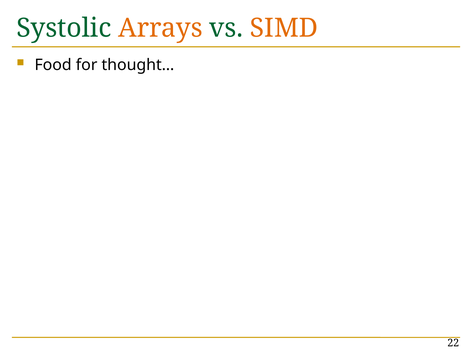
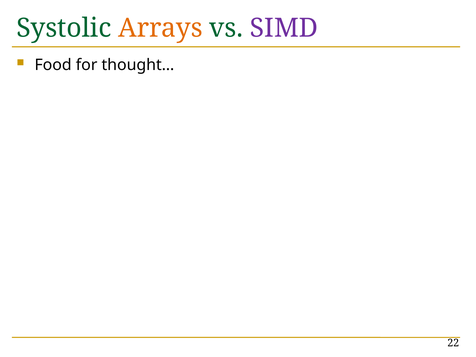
SIMD colour: orange -> purple (284, 28)
